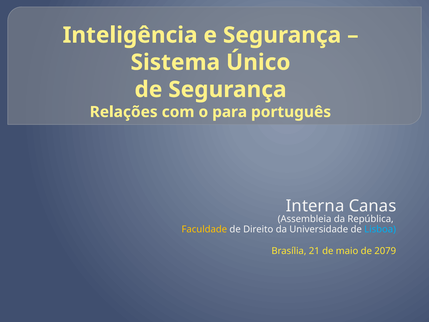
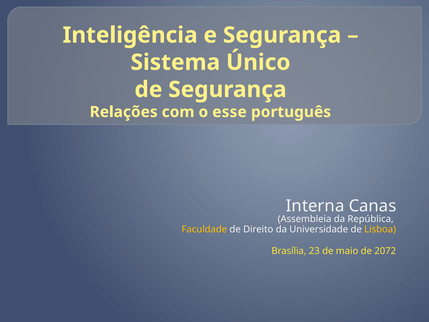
para: para -> esse (229, 112)
Lisboa colour: light blue -> yellow (380, 229)
21: 21 -> 23 (314, 251)
2079: 2079 -> 2072 (385, 251)
